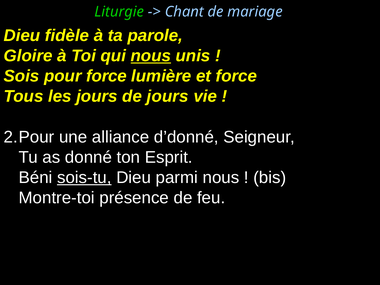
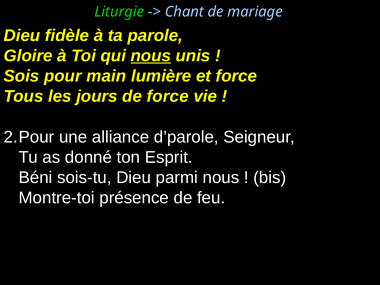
pour force: force -> main (106, 76)
de jours: jours -> force (168, 96)
d’donné: d’donné -> d’parole (186, 137)
sois-tu underline: present -> none (84, 177)
